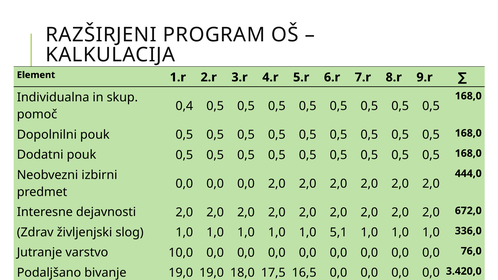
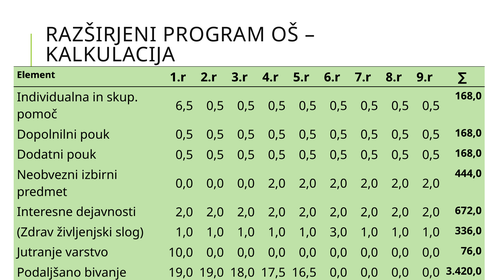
0,4: 0,4 -> 6,5 (184, 106)
5,1: 5,1 -> 3,0 (339, 233)
